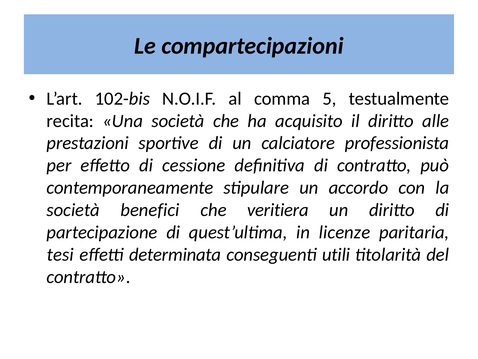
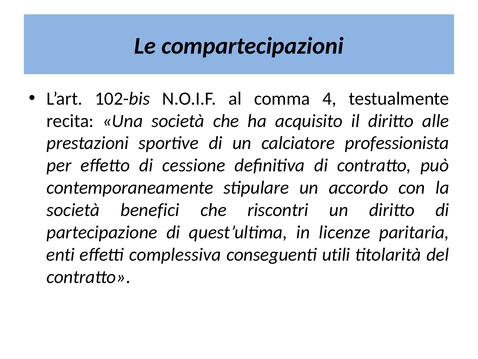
5: 5 -> 4 (330, 98)
veritiera: veritiera -> riscontri (278, 210)
tesi: tesi -> enti (60, 254)
determinata: determinata -> complessiva (175, 254)
